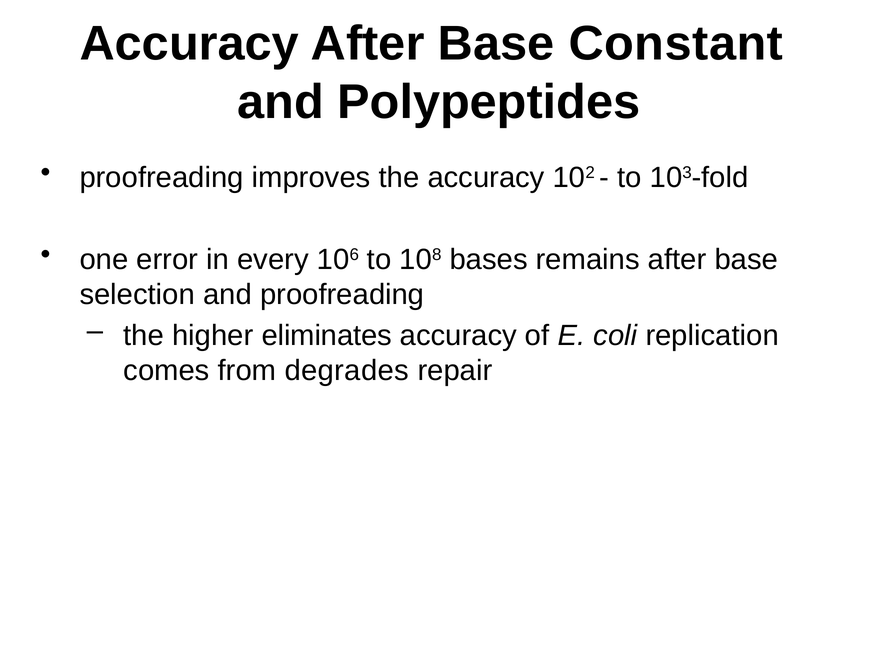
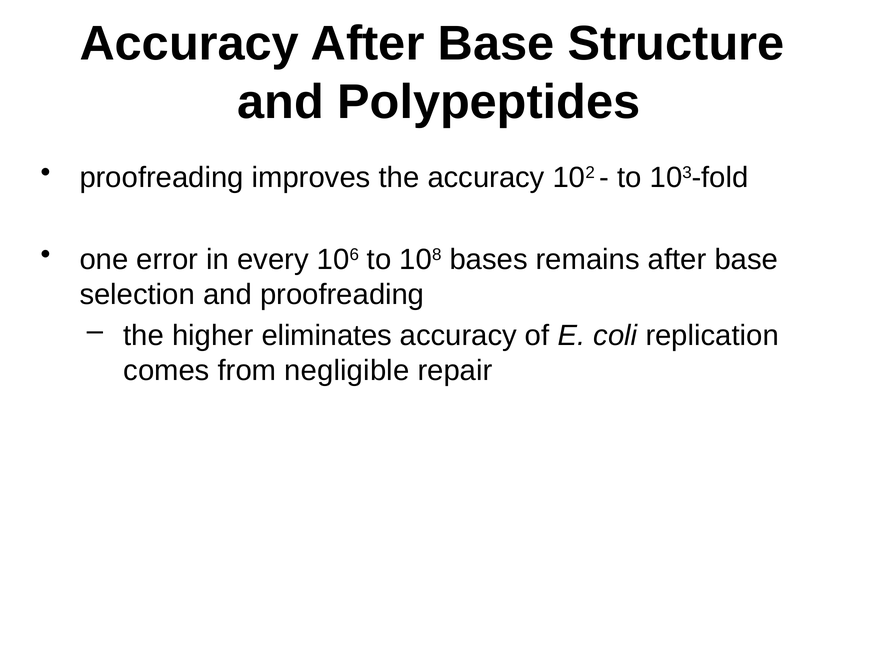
Constant: Constant -> Structure (676, 44)
degrades: degrades -> negligible (347, 371)
